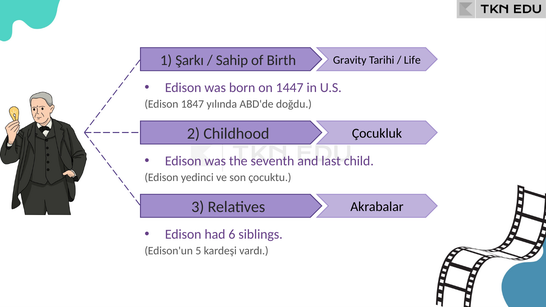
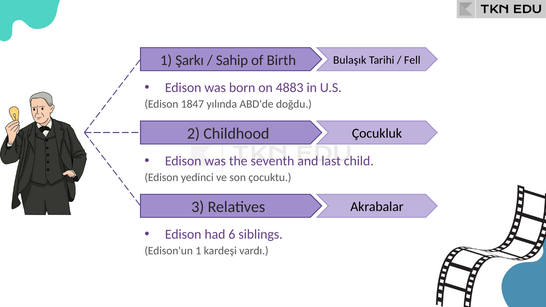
Gravity: Gravity -> Bulaşık (350, 60)
Life: Life -> Fell (412, 60)
1447: 1447 -> 4883 (290, 88)
Edison'un 5: 5 -> 1 (198, 251)
